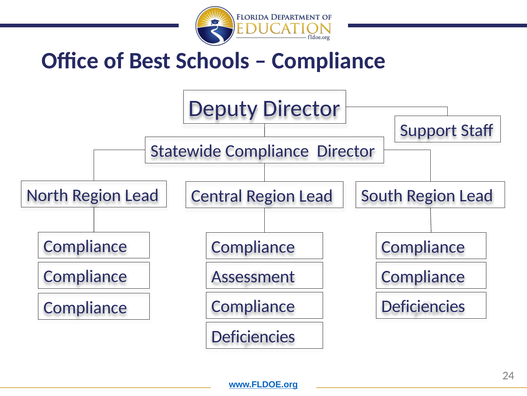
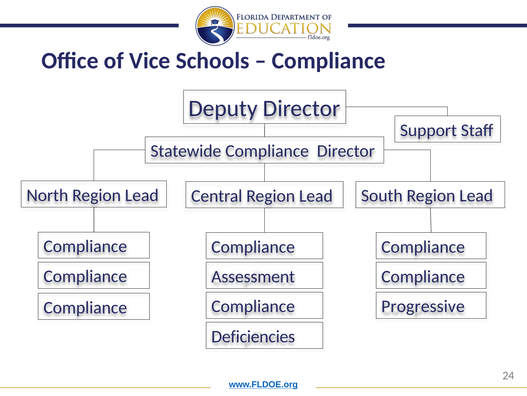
Best: Best -> Vice (150, 61)
Deficiencies: Deficiencies -> Progressive (423, 306)
